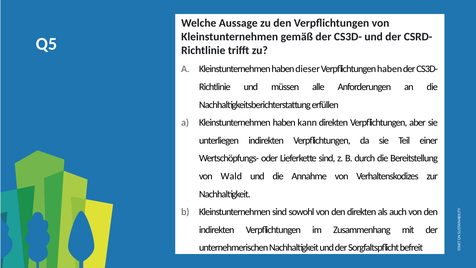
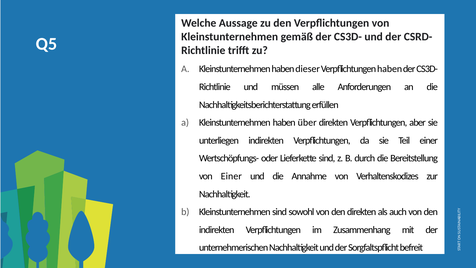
kann: kann -> über (307, 123)
von Wald: Wald -> Einer (231, 176)
